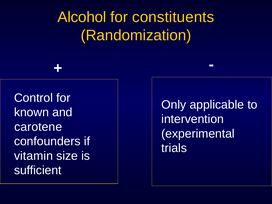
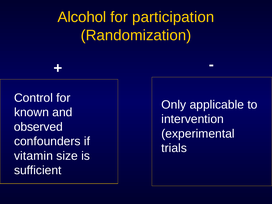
constituents: constituents -> participation (173, 17)
carotene: carotene -> observed (38, 127)
